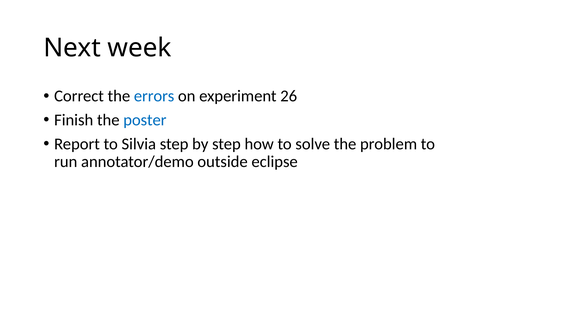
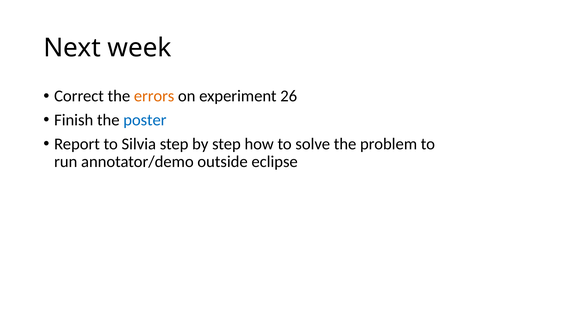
errors colour: blue -> orange (154, 96)
